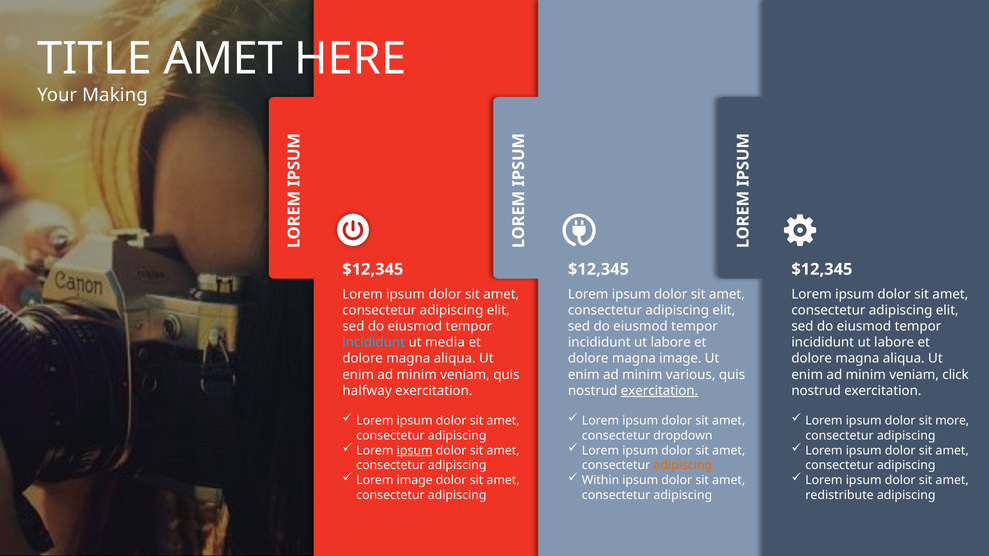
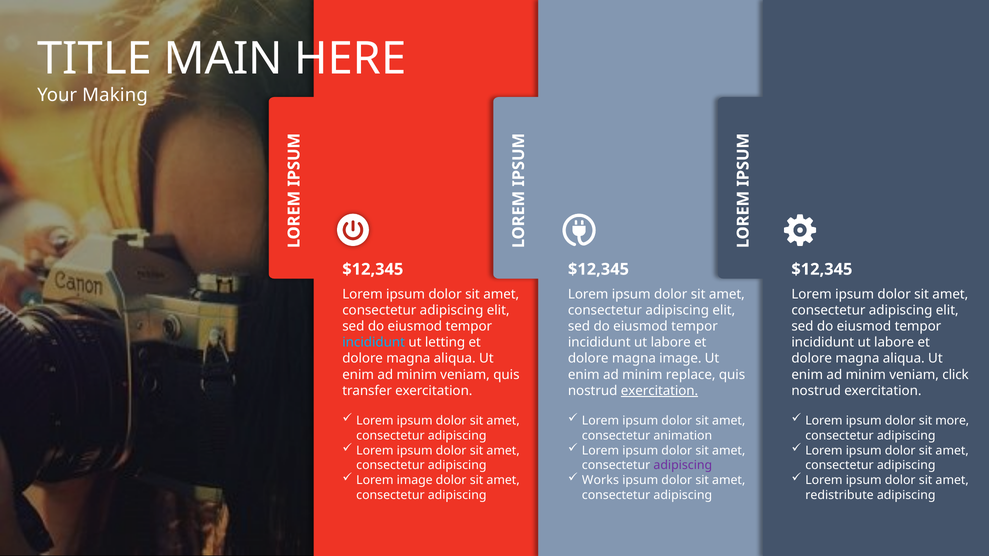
TITLE AMET: AMET -> MAIN (223, 59)
media: media -> letting (445, 343)
various: various -> replace (691, 375)
halfway: halfway -> transfer (367, 391)
dropdown: dropdown -> animation (683, 436)
ipsum underline: present -> none (415, 451)
adipiscing colour: orange -> purple (683, 466)
Within: Within -> Works (600, 480)
